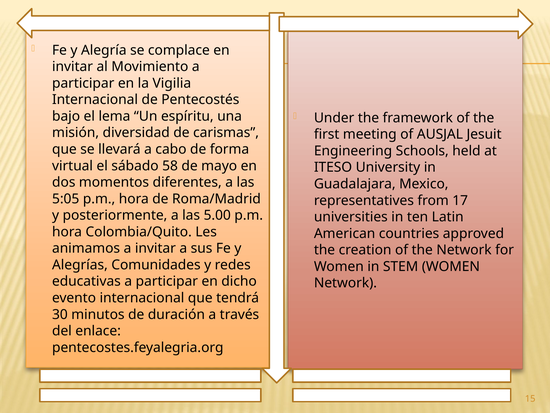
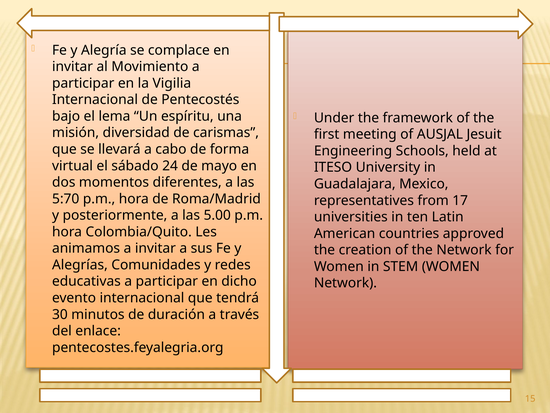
58: 58 -> 24 (170, 166)
5:05: 5:05 -> 5:70 (66, 199)
